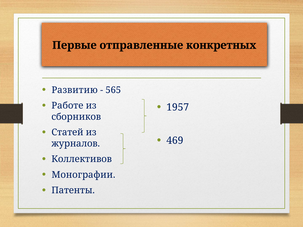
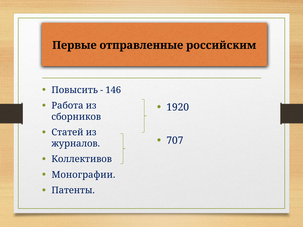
конкретных: конкретных -> российским (221, 45)
Развитию: Развитию -> Повысить (75, 90)
565: 565 -> 146 (113, 90)
Работе: Работе -> Работа (67, 106)
1957: 1957 -> 1920 (178, 107)
469: 469 -> 707 (175, 141)
